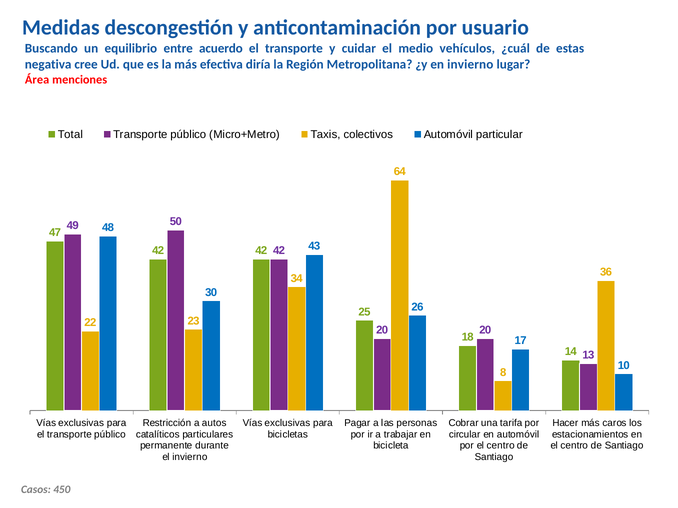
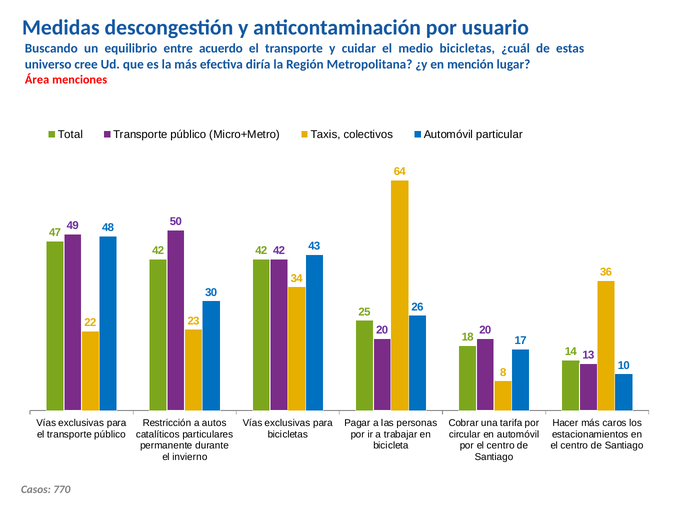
medio vehículos: vehículos -> bicicletas (467, 49)
negativa: negativa -> universo (48, 65)
en invierno: invierno -> mención (470, 65)
450: 450 -> 770 (62, 490)
